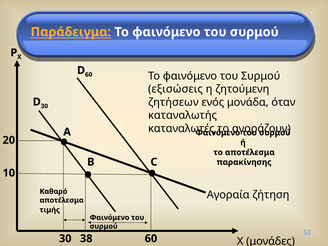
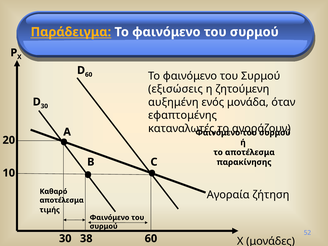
ζητήσεων: ζητήσεων -> αυξημένη (173, 102)
καταναλωτής: καταναλωτής -> εφαπτομένης (182, 115)
